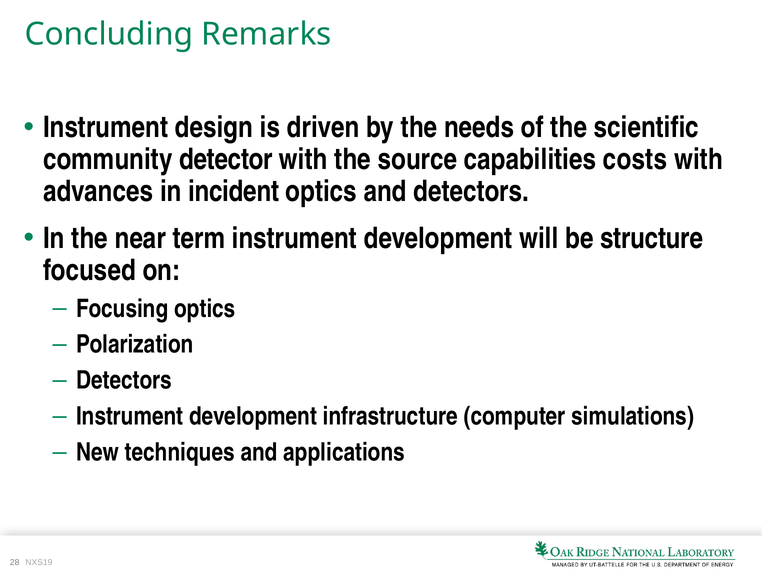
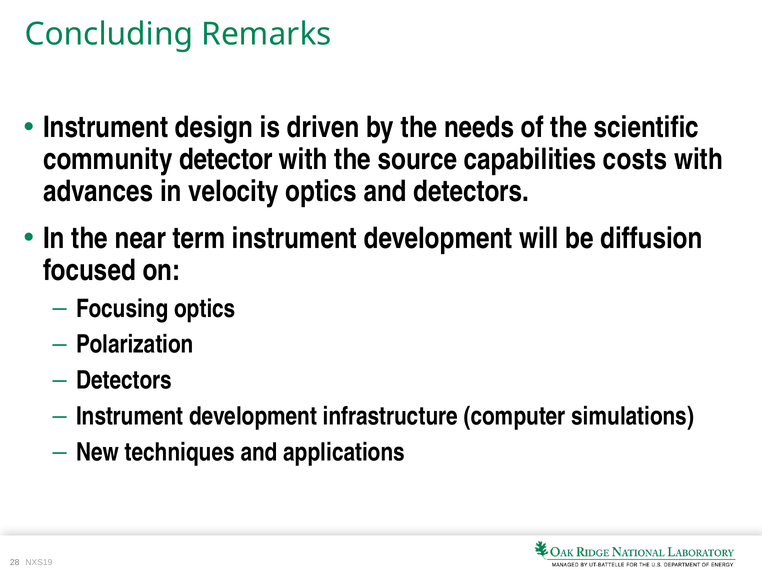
incident: incident -> velocity (234, 191)
structure: structure -> diffusion (651, 238)
